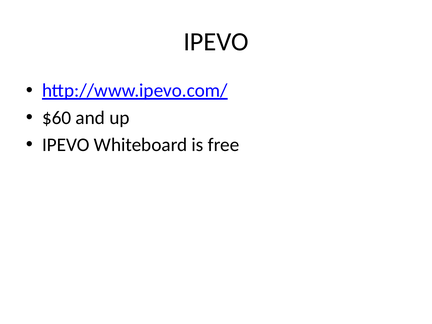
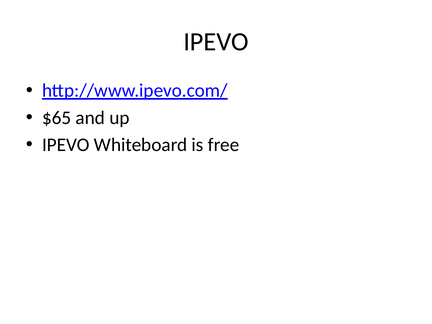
$60: $60 -> $65 (57, 118)
